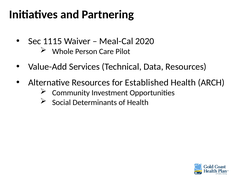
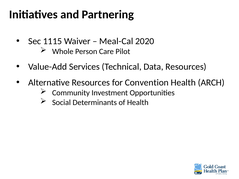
Established: Established -> Convention (147, 83)
